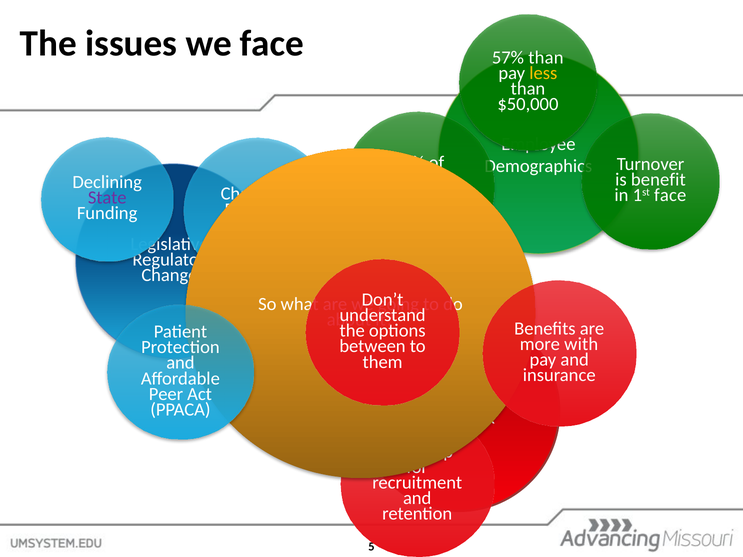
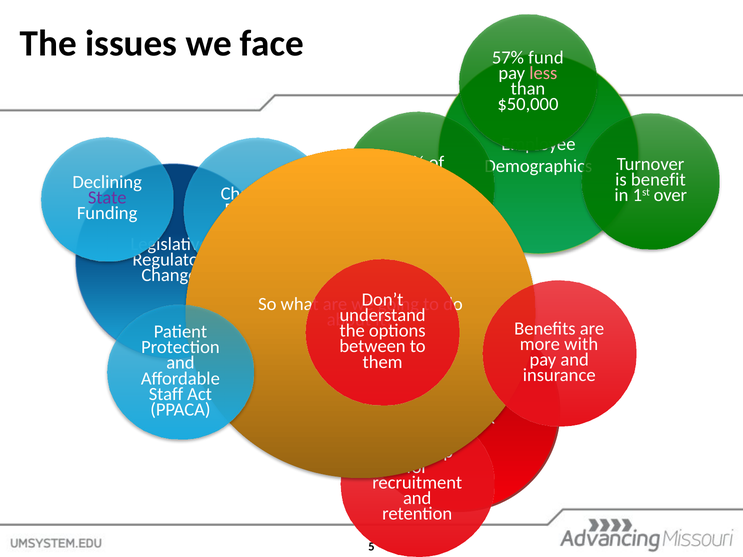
57% than: than -> fund (546, 57)
less colour: yellow -> pink (543, 73)
1st face: face -> over (670, 195)
Peer: Peer -> Staff (166, 394)
